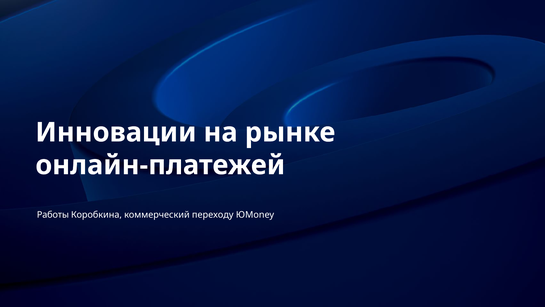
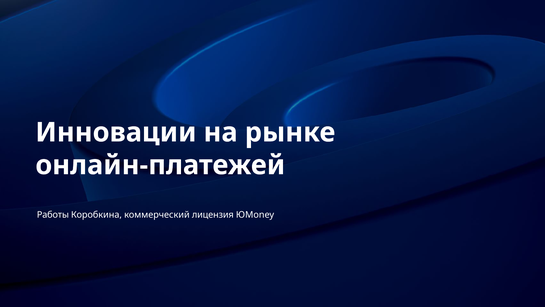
переходу: переходу -> лицензия (213, 214)
